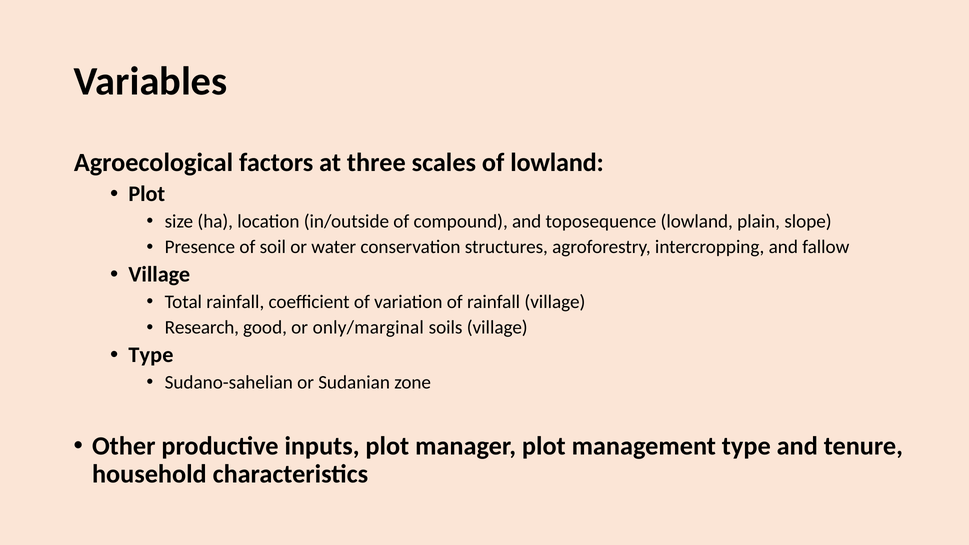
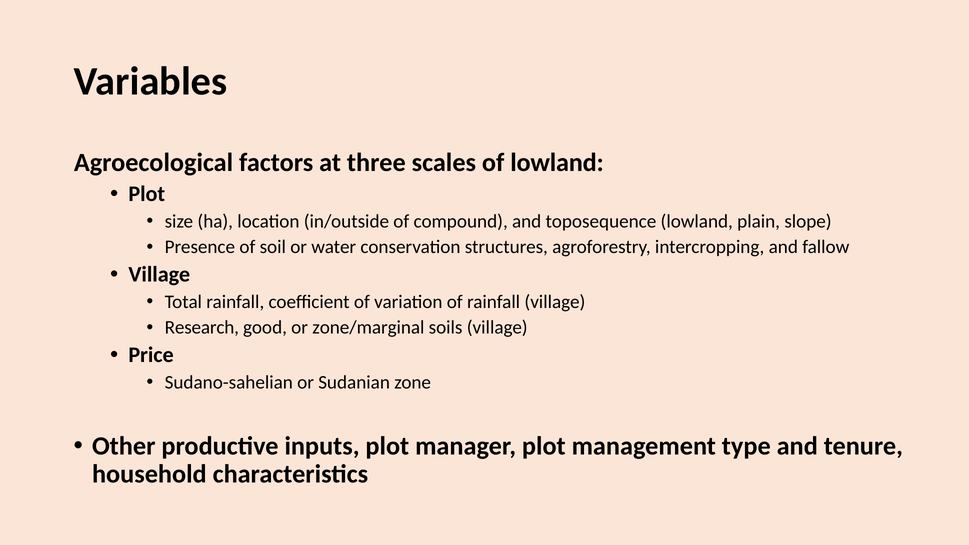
only/marginal: only/marginal -> zone/marginal (368, 328)
Type: Type -> Price (151, 355)
